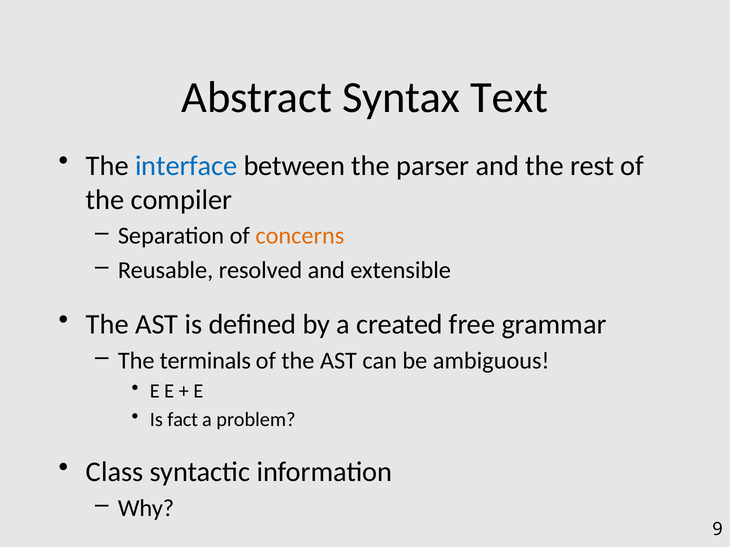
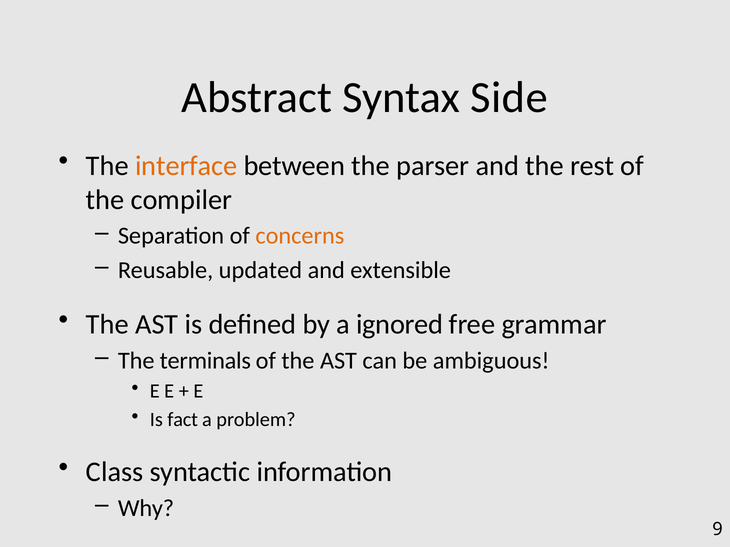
Text: Text -> Side (509, 97)
interface colour: blue -> orange (186, 166)
resolved: resolved -> updated (260, 270)
created: created -> ignored (400, 325)
